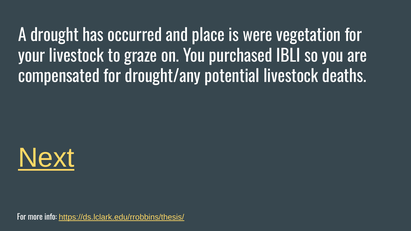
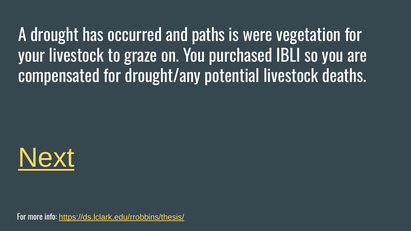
place: place -> paths (208, 36)
